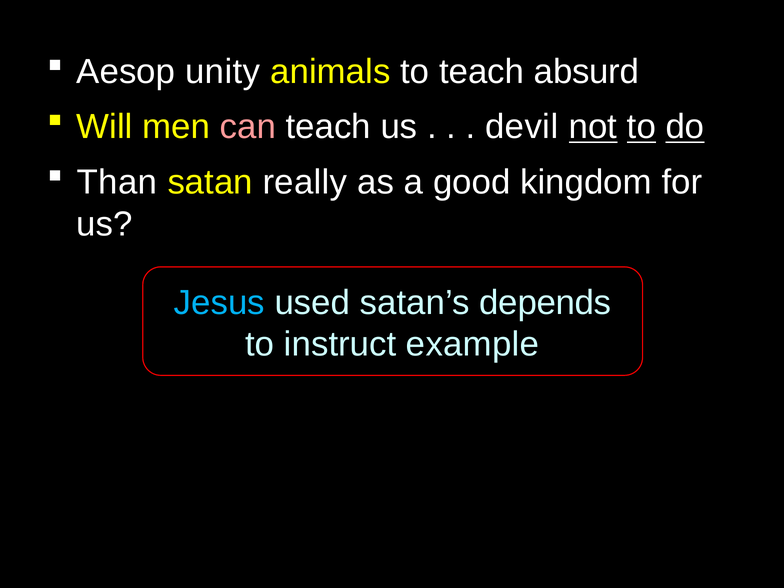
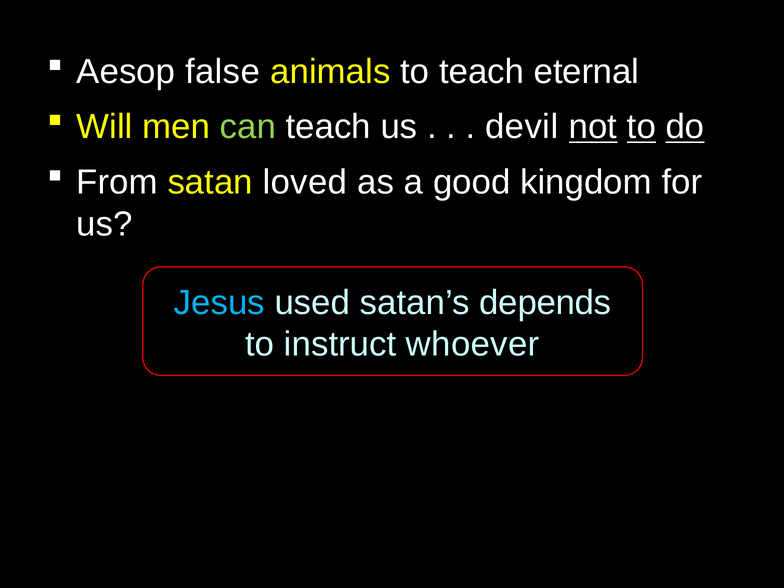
unity: unity -> false (223, 72)
absurd: absurd -> eternal (586, 72)
can colour: pink -> light green (248, 127)
Than: Than -> From (117, 182)
really: really -> loved (305, 182)
example: example -> whoever (473, 344)
